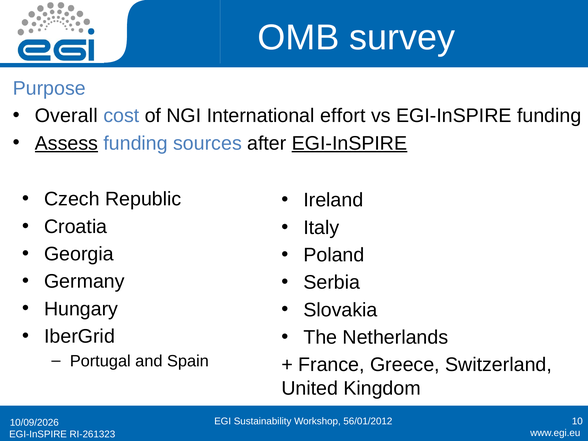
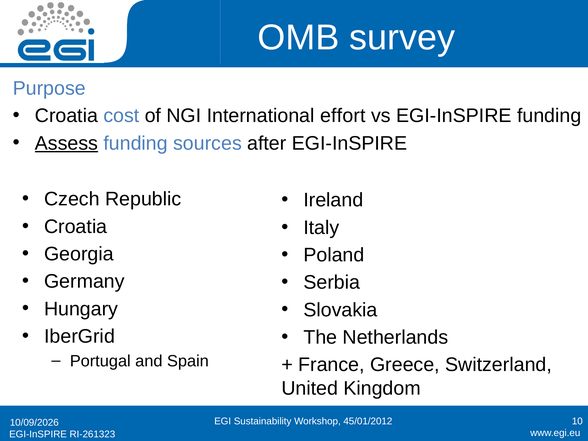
Overall: Overall -> Croatia (66, 116)
EGI-InSPIRE underline: present -> none (349, 143)
56/01/2012: 56/01/2012 -> 45/01/2012 (368, 421)
